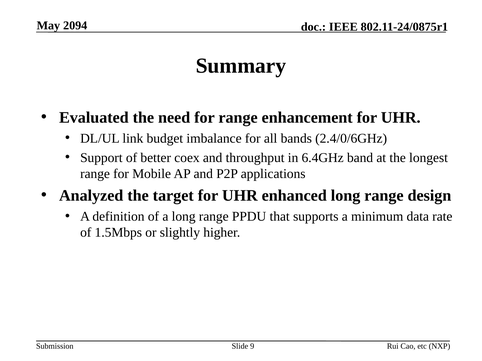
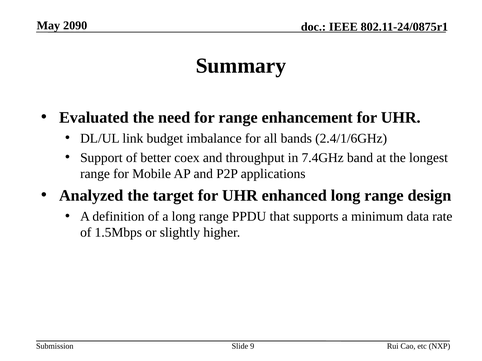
2094: 2094 -> 2090 (75, 26)
2.4/0/6GHz: 2.4/0/6GHz -> 2.4/1/6GHz (351, 138)
6.4GHz: 6.4GHz -> 7.4GHz (323, 158)
